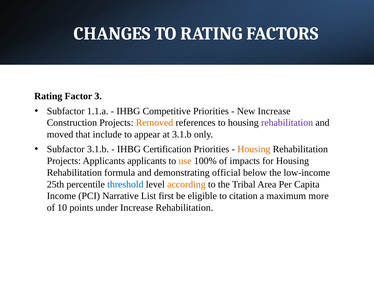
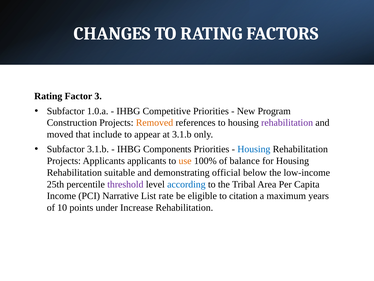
1.1.a: 1.1.a -> 1.0.a (98, 111)
New Increase: Increase -> Program (274, 111)
Certification: Certification -> Components (167, 149)
Housing colour: orange -> blue (254, 149)
impacts: impacts -> balance (245, 161)
formula: formula -> suitable (120, 172)
threshold colour: blue -> purple (125, 184)
according colour: orange -> blue (186, 184)
first: first -> rate (166, 196)
more: more -> years (319, 196)
